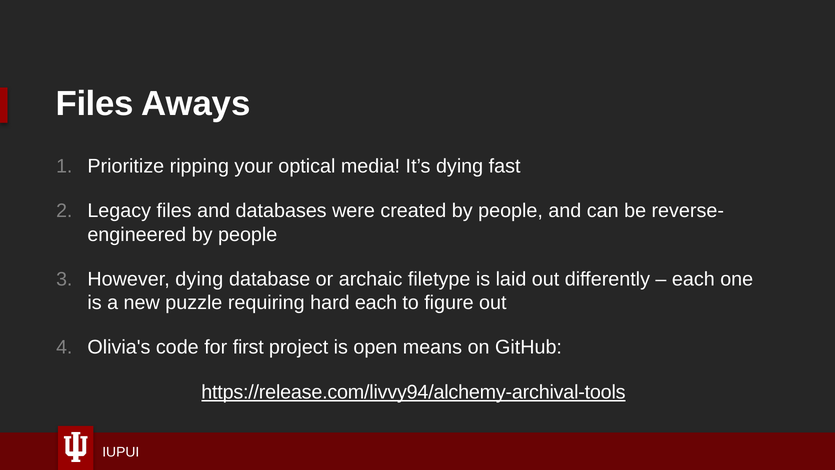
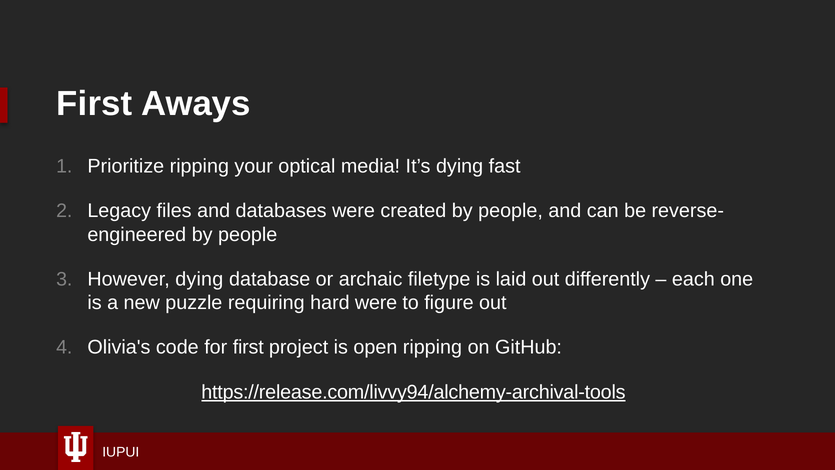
Files: Files -> First (94, 104)
hard each: each -> were (376, 303)
open means: means -> ripping (432, 347)
